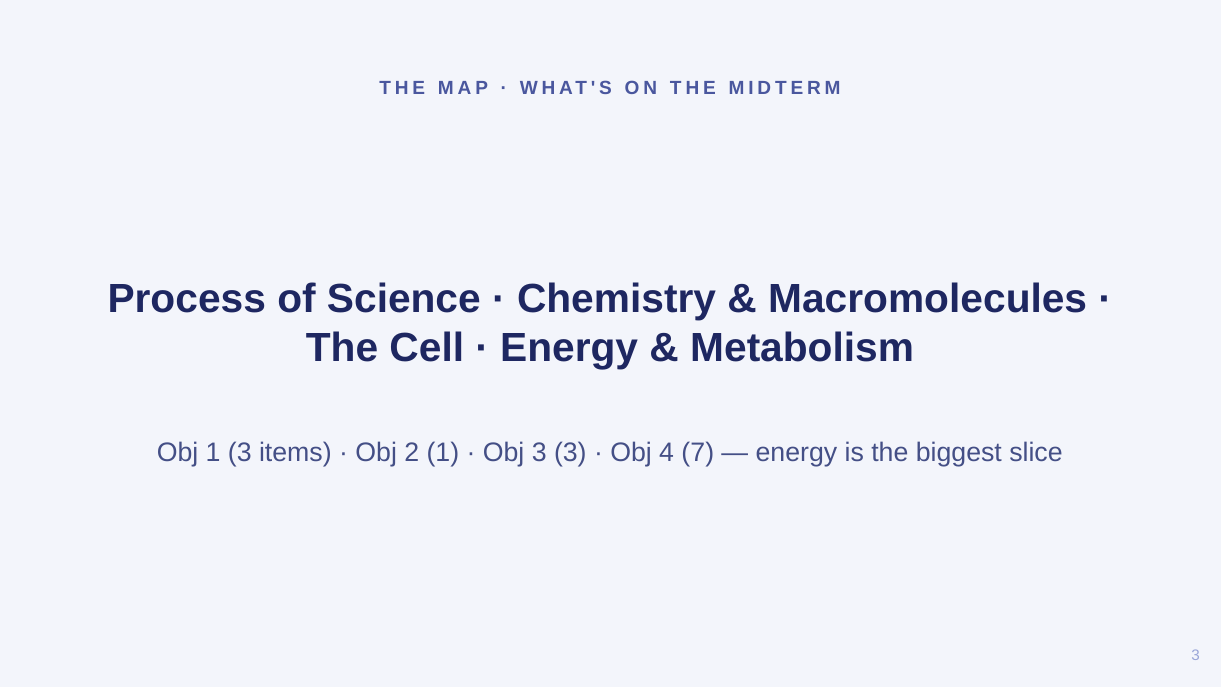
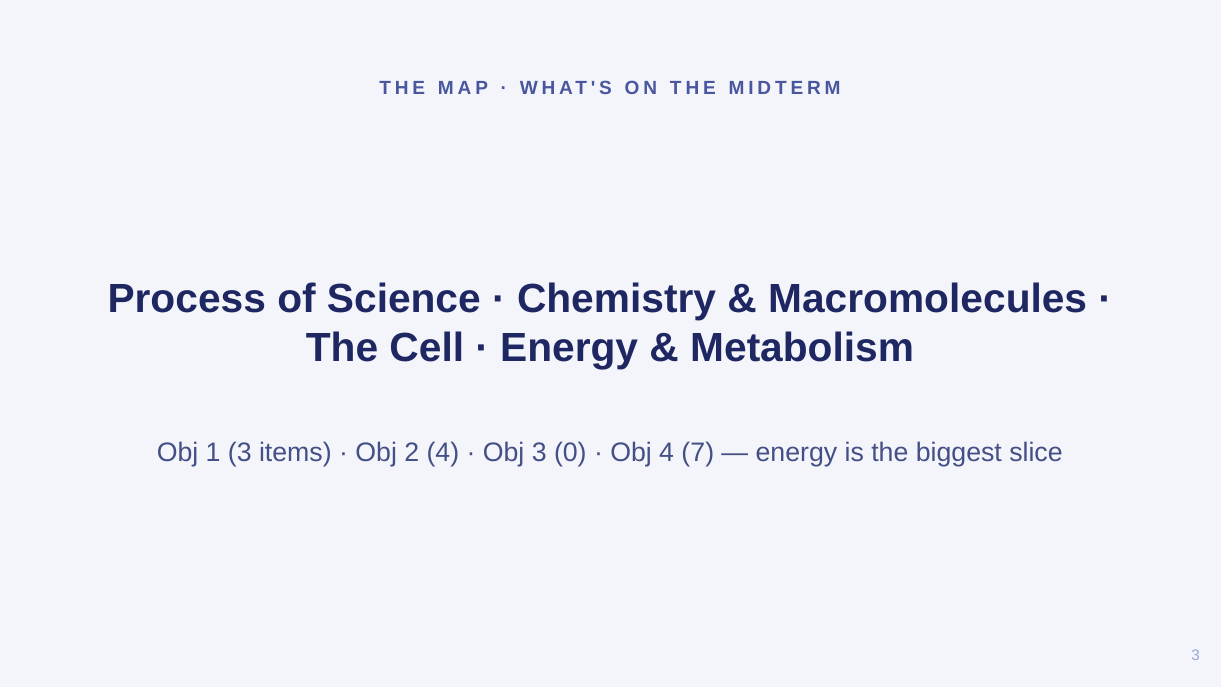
2 1: 1 -> 4 (443, 453)
3 3: 3 -> 0 (570, 453)
